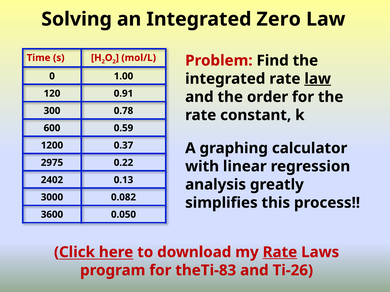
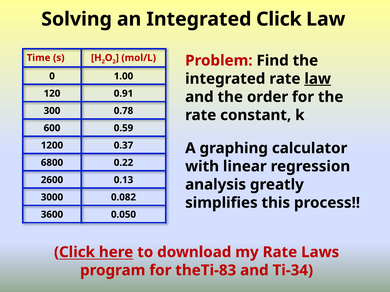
Integrated Zero: Zero -> Click (279, 19)
2975: 2975 -> 6800 (52, 163)
2402: 2402 -> 2600 (52, 180)
Rate underline: present -> none (280, 253)
Ti-26: Ti-26 -> Ti-34 (293, 271)
